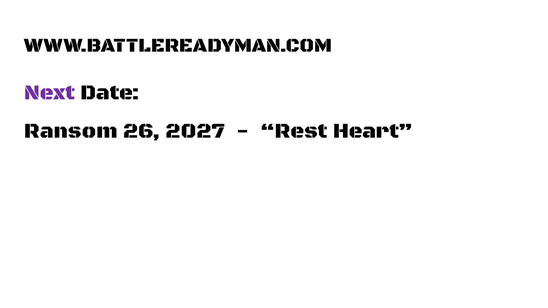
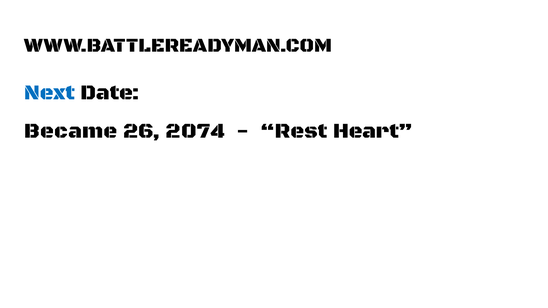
Next colour: purple -> blue (50, 93)
Ransom: Ransom -> Became (71, 131)
2027: 2027 -> 2074 (195, 131)
